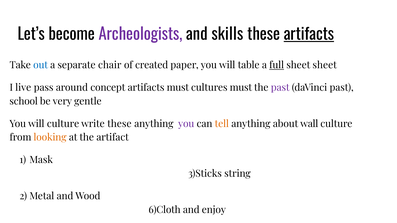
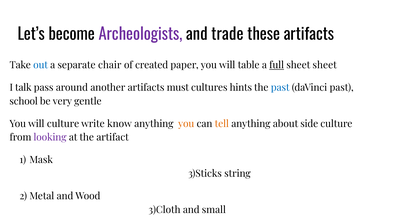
skills: skills -> trade (227, 34)
artifacts underline: present -> none (309, 34)
live: live -> talk (23, 88)
concept: concept -> another (108, 88)
cultures must: must -> hints (241, 88)
past colour: purple -> blue (280, 88)
write these: these -> know (119, 124)
you colour: purple -> orange (186, 124)
wall: wall -> side (309, 124)
looking colour: orange -> purple (50, 138)
6)Cloth: 6)Cloth -> 3)Cloth (165, 210)
enjoy: enjoy -> small (214, 210)
